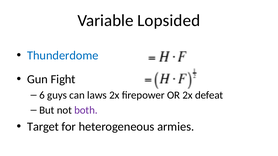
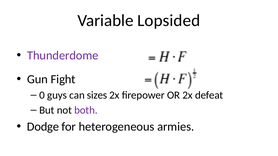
Thunderdome colour: blue -> purple (63, 56)
6: 6 -> 0 (42, 95)
laws: laws -> sizes (97, 95)
Target: Target -> Dodge (43, 127)
